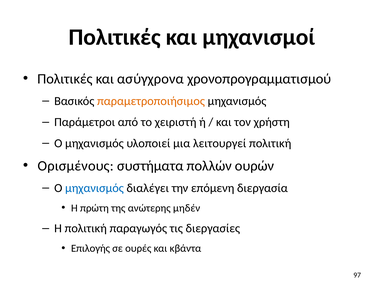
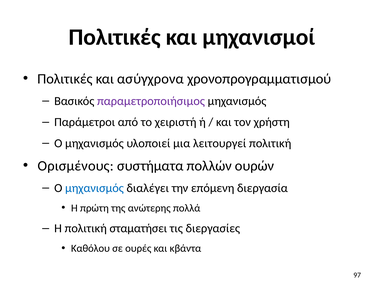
παραμετροποιήσιμος colour: orange -> purple (151, 101)
μηδέν: μηδέν -> πολλά (187, 208)
παραγωγός: παραγωγός -> σταματήσει (138, 228)
Επιλογής: Επιλογής -> Καθόλου (90, 248)
